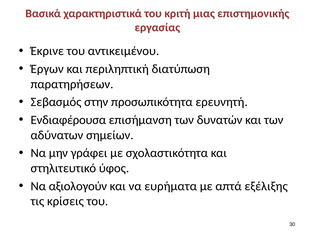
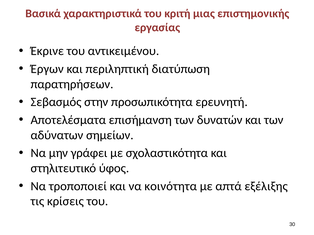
Ενδιαφέρουσα: Ενδιαφέρουσα -> Αποτελέσματα (68, 120)
αξιολογούν: αξιολογούν -> τροποποιεί (78, 187)
ευρήματα: ευρήματα -> κοινότητα (171, 187)
